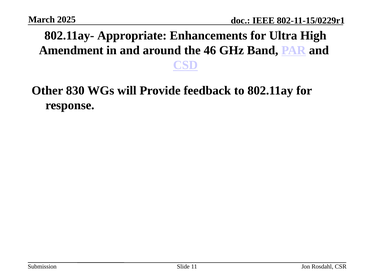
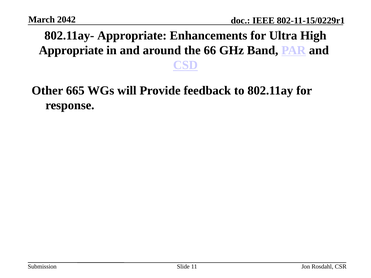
2025: 2025 -> 2042 (66, 20)
Amendment: Amendment -> Appropriate (71, 50)
46: 46 -> 66 (210, 50)
830: 830 -> 665 (75, 91)
